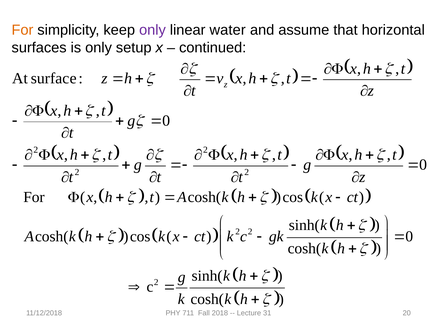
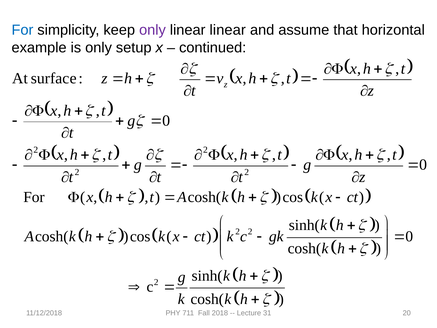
For colour: orange -> blue (22, 30)
linear water: water -> linear (228, 30)
surfaces: surfaces -> example (39, 48)
